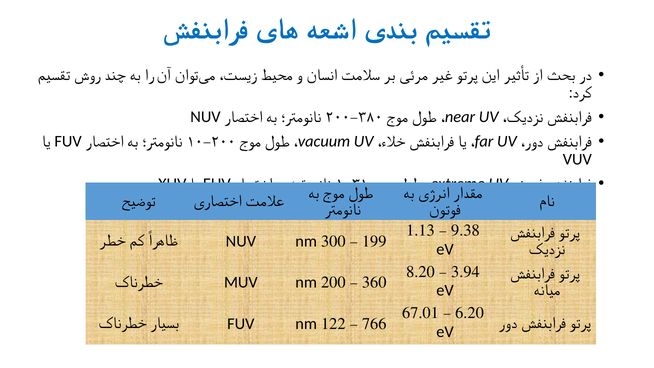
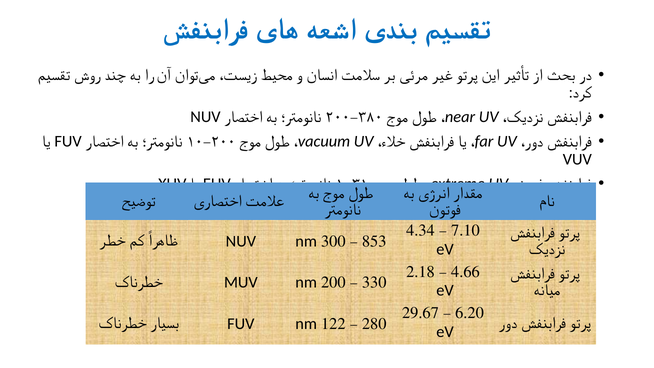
1.13: 1.13 -> 4.34 (420, 230)
9.38: 9.38 -> 7.10 (465, 230)
199: 199 -> 853 (374, 241)
8.20: 8.20 -> 2.18 (420, 272)
3.94: 3.94 -> 4.66 (465, 272)
360: 360 -> 330 (374, 282)
67.01: 67.01 -> 29.67 (420, 313)
766: 766 -> 280 (374, 324)
